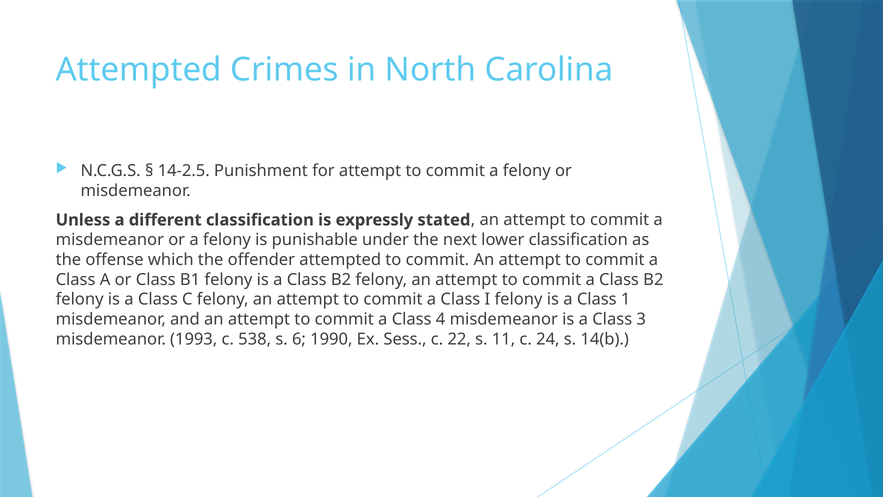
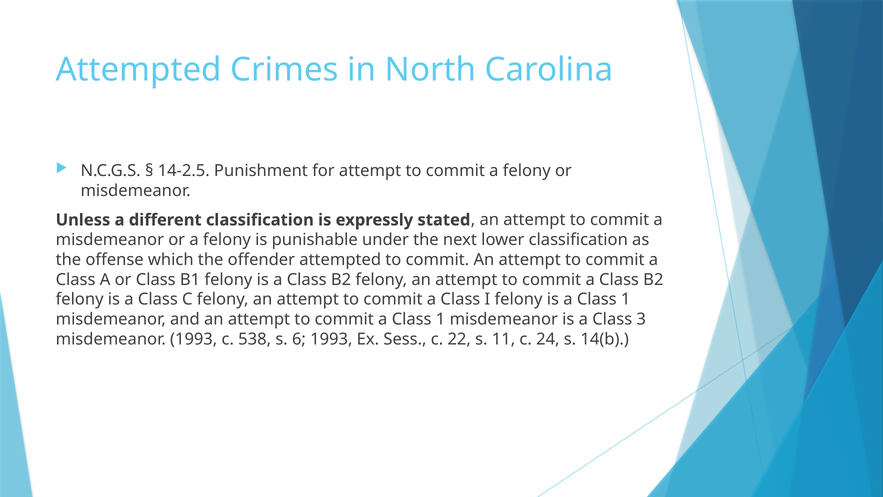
commit a Class 4: 4 -> 1 (441, 319)
6 1990: 1990 -> 1993 (331, 339)
